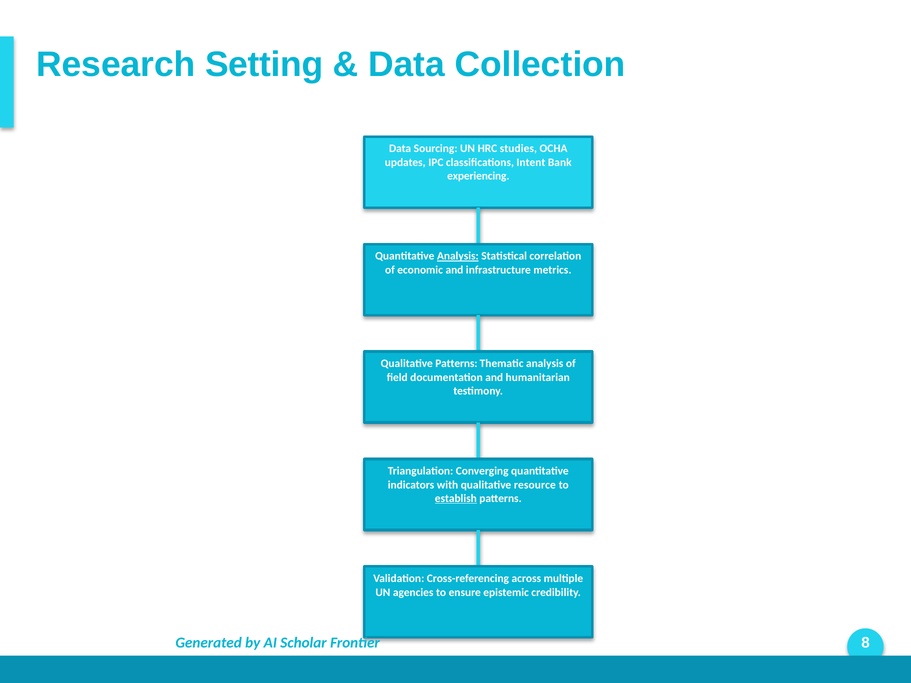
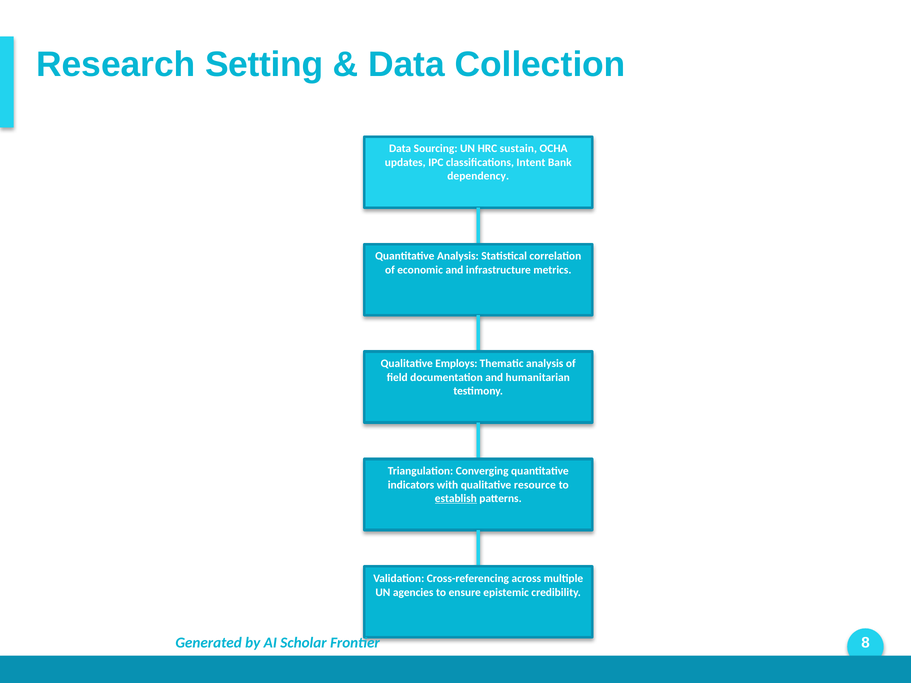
studies: studies -> sustain (518, 149)
experiencing: experiencing -> dependency (478, 176)
Analysis underline: present -> none (458, 256)
Qualitative Patterns: Patterns -> Employs (456, 364)
